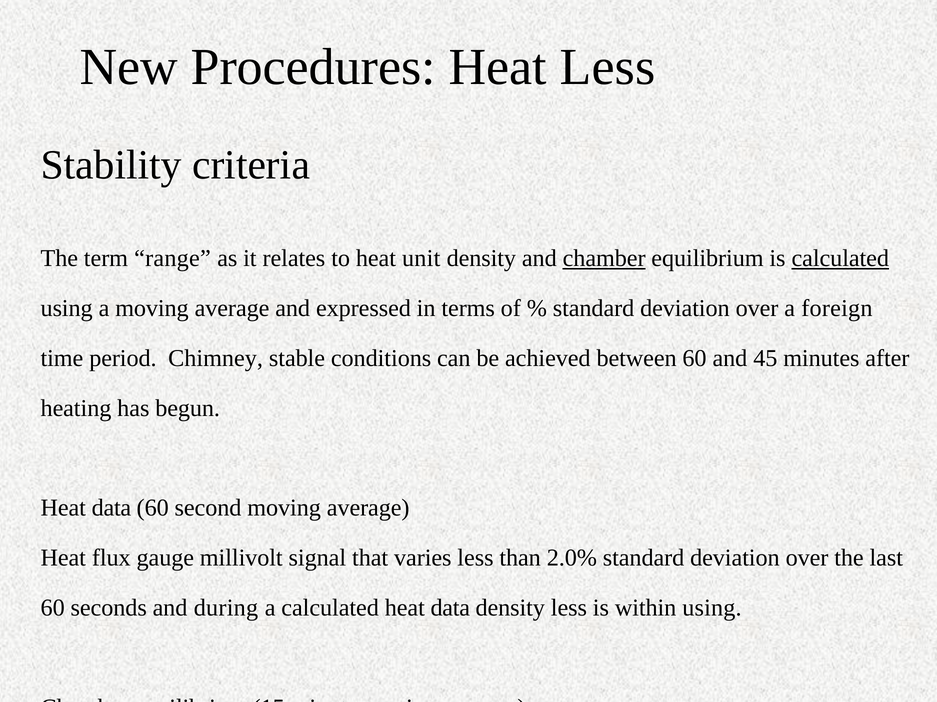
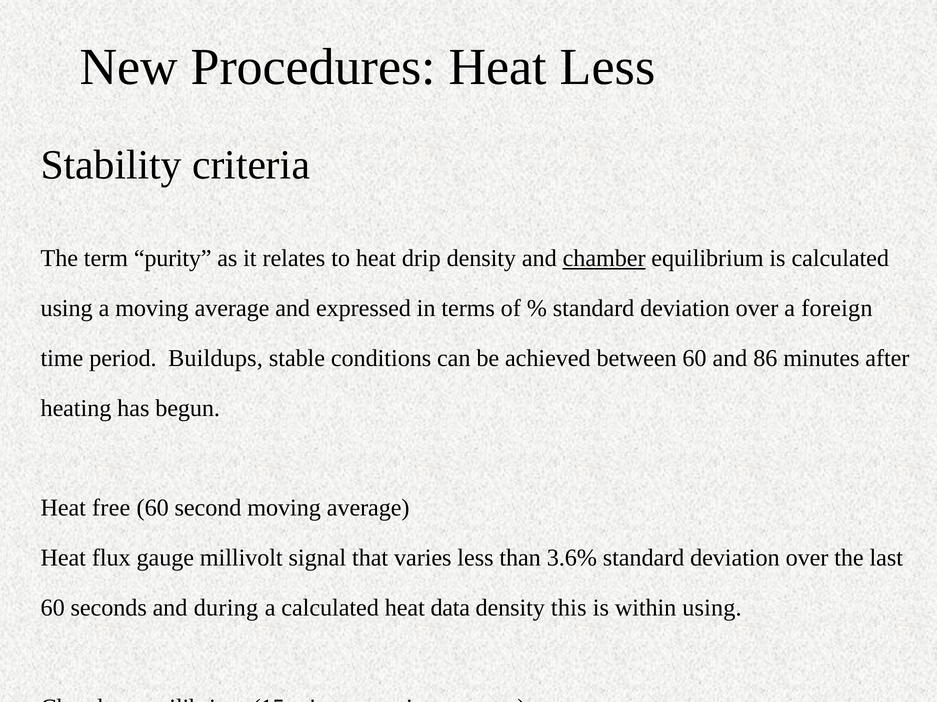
range: range -> purity (173, 259)
unit: unit -> drip (421, 259)
calculated underline: present -> none (840, 259)
Chimney: Chimney -> Buildups (216, 359)
45: 45 -> 86 (765, 359)
data: data -> free (111, 508)
2.0%: 2.0% -> 3.6% (572, 558)
density less: less -> this (569, 608)
